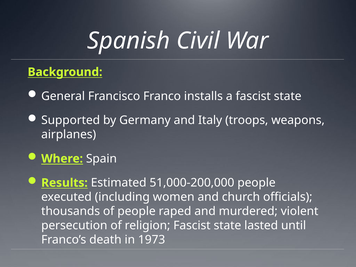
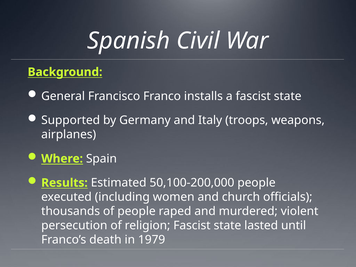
51,000-200,000: 51,000-200,000 -> 50,100-200,000 (192, 183)
1973: 1973 -> 1979 (152, 240)
